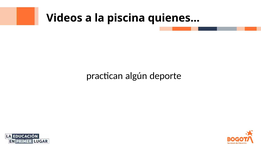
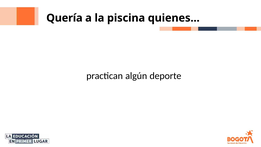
Videos: Videos -> Quería (64, 18)
